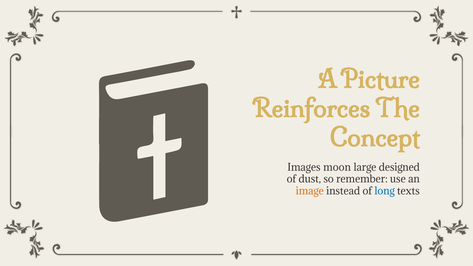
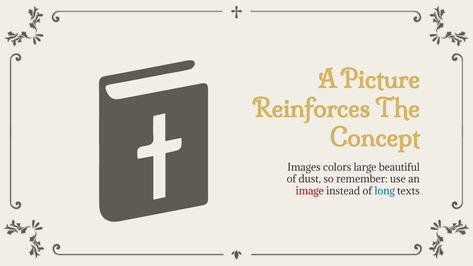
moon: moon -> colors (337, 168)
designed: designed -> beautiful (399, 168)
image colour: orange -> red (310, 191)
